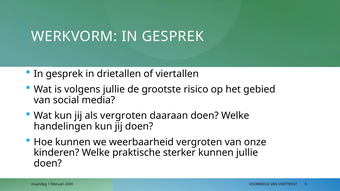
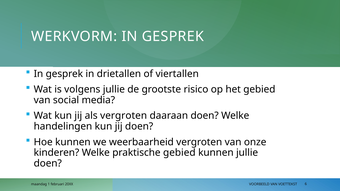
praktische sterker: sterker -> gebied (179, 153)
